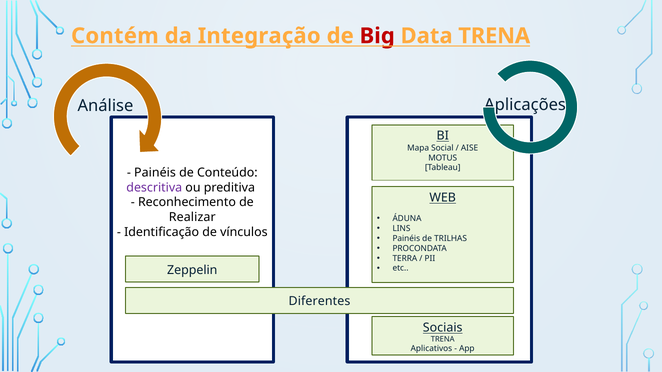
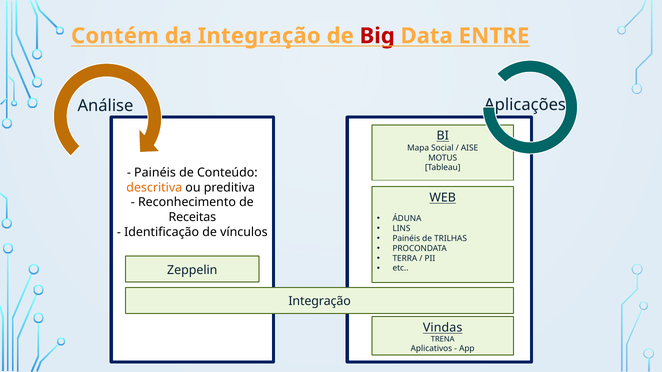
Data TRENA: TRENA -> ENTRE (494, 36)
descritiva colour: purple -> orange (154, 188)
Realizar: Realizar -> Receitas (192, 217)
Diferentes: Diferentes -> Integração (320, 302)
Sociais: Sociais -> Vindas (443, 328)
